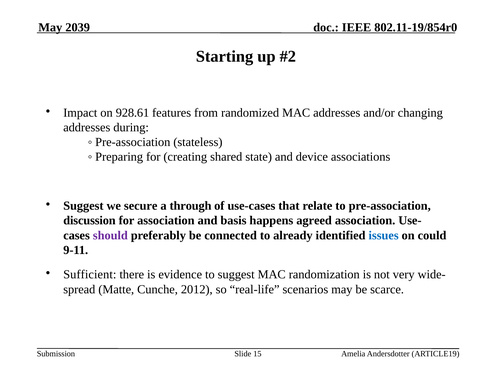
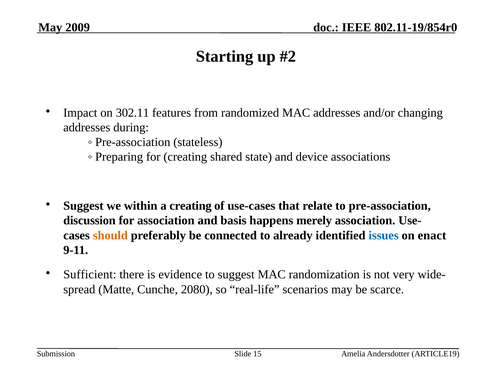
2039: 2039 -> 2009 (78, 27)
928.61: 928.61 -> 302.11 (132, 113)
secure: secure -> within (141, 206)
a through: through -> creating (191, 206)
agreed: agreed -> merely (314, 221)
should colour: purple -> orange (110, 235)
could: could -> enact (432, 235)
2012: 2012 -> 2080 (197, 289)
